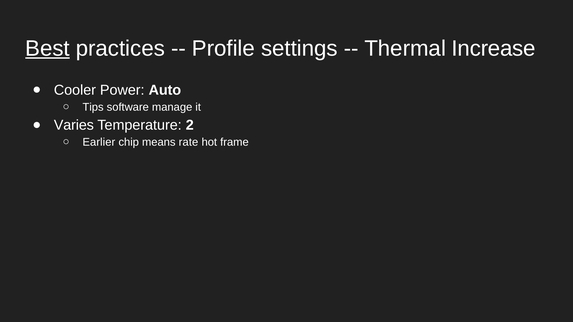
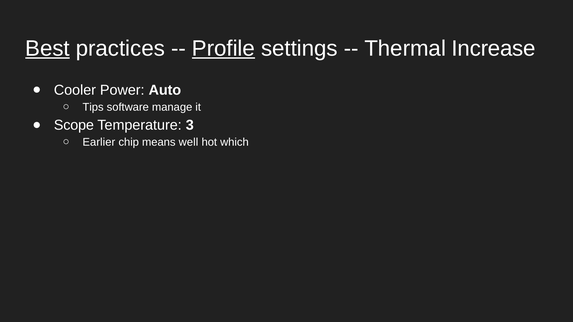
Profile underline: none -> present (223, 49)
Varies: Varies -> Scope (74, 125)
2: 2 -> 3 (190, 125)
rate: rate -> well (188, 142)
frame: frame -> which (234, 142)
